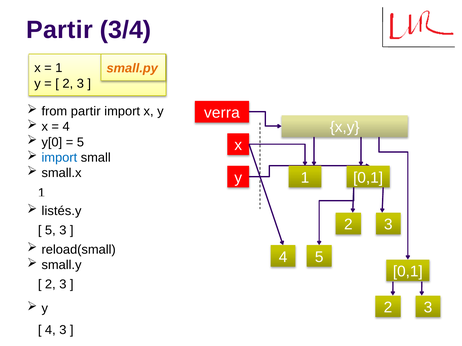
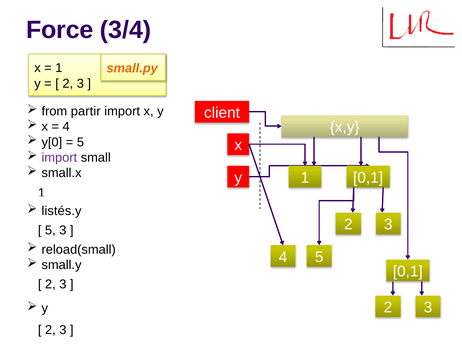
Partir: Partir -> Force (60, 30)
verra: verra -> client (222, 113)
import colour: blue -> purple (59, 158)
4: 4 -> 2 (50, 330)
